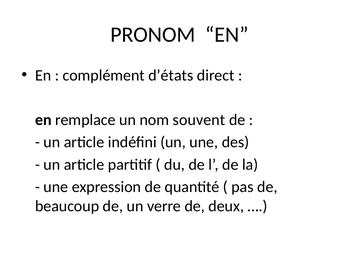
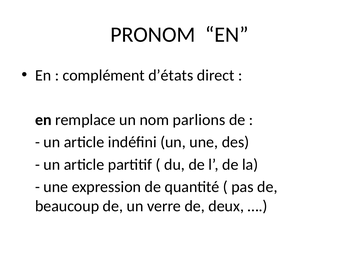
souvent: souvent -> parlions (199, 120)
